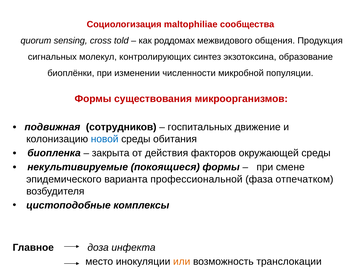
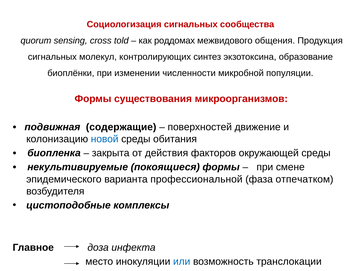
Социологизация maltophiliae: maltophiliae -> сигнальных (191, 24)
сотрудников: сотрудников -> содержащие (121, 127)
госпитальных: госпитальных -> поверхностей (200, 127)
или colour: orange -> blue (182, 262)
